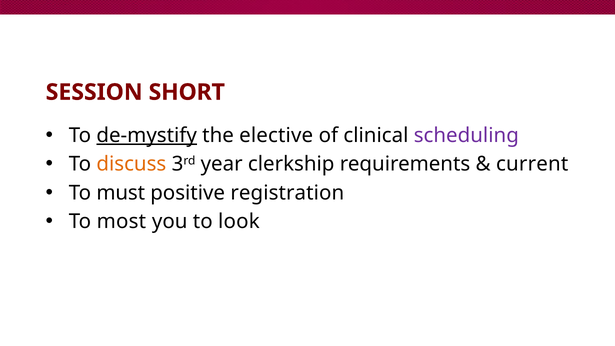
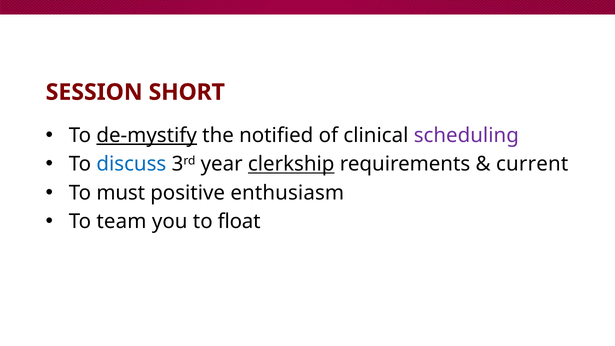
elective: elective -> notified (276, 135)
discuss colour: orange -> blue (131, 164)
clerkship underline: none -> present (291, 164)
registration: registration -> enthusiasm (287, 193)
most: most -> team (121, 222)
look: look -> float (239, 222)
